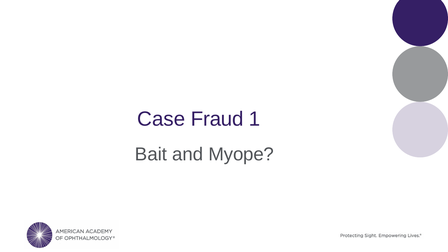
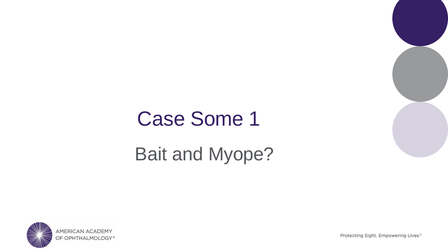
Fraud: Fraud -> Some (217, 119)
